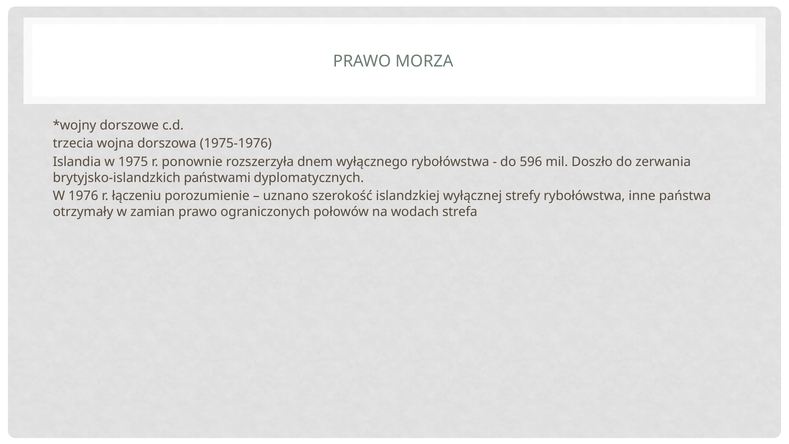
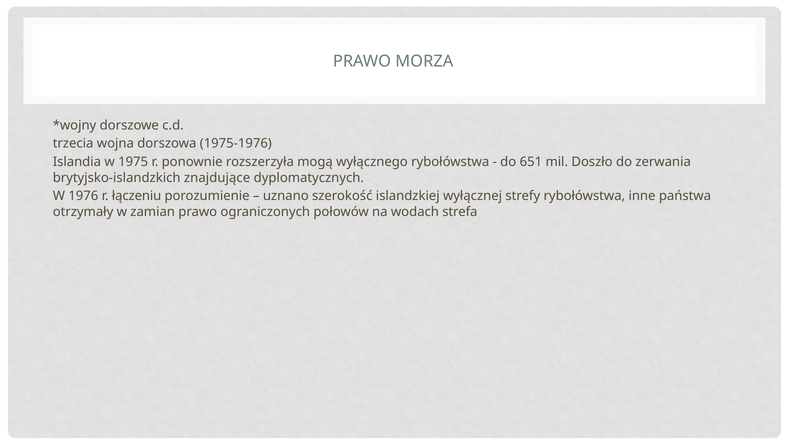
dnem: dnem -> mogą (315, 162)
596: 596 -> 651 (531, 162)
państwami: państwami -> znajdujące (217, 178)
